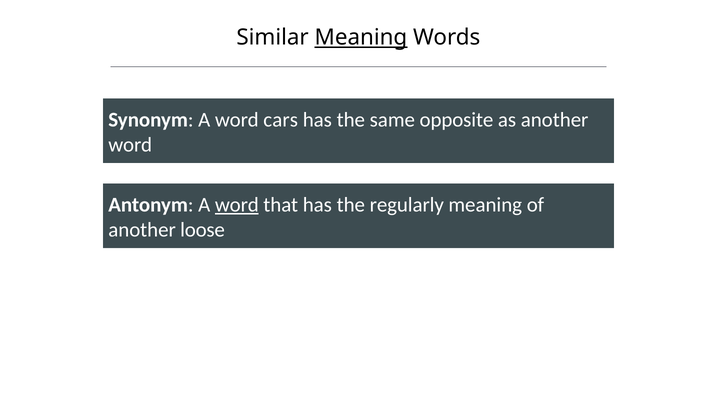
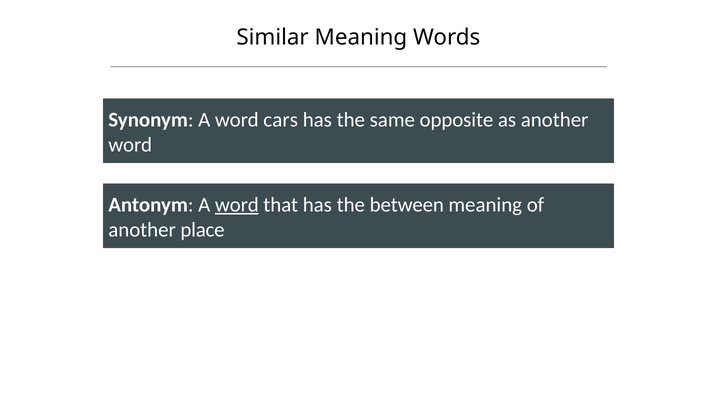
Meaning underline: present -> none (361, 38)
regularly: regularly -> between (407, 205)
loose: loose -> place (203, 230)
